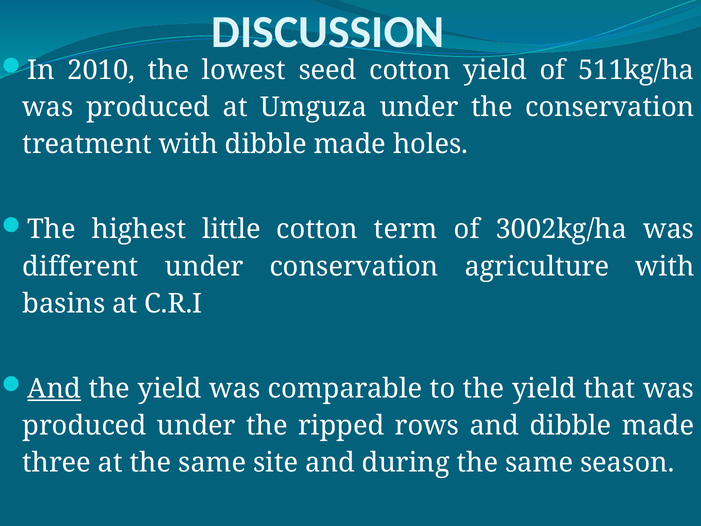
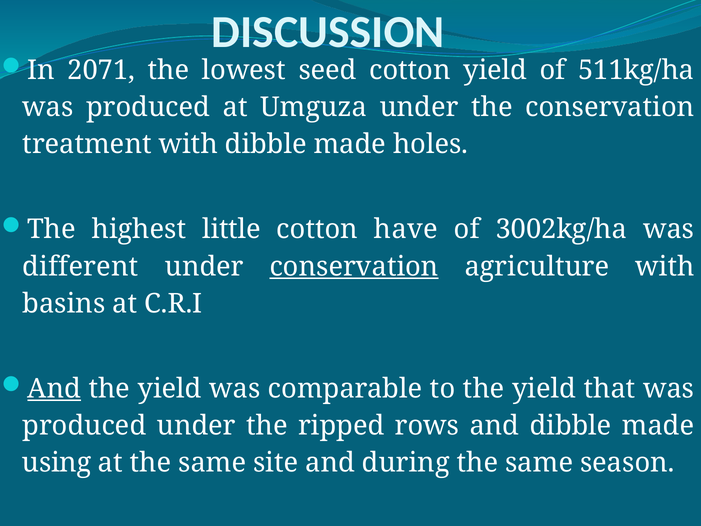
2010: 2010 -> 2071 (101, 70)
term: term -> have (406, 229)
conservation underline: none -> present (354, 266)
three: three -> using (57, 462)
